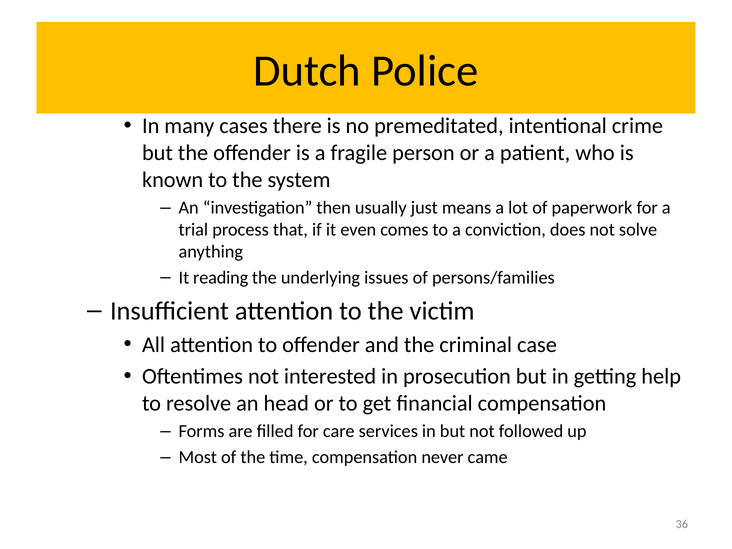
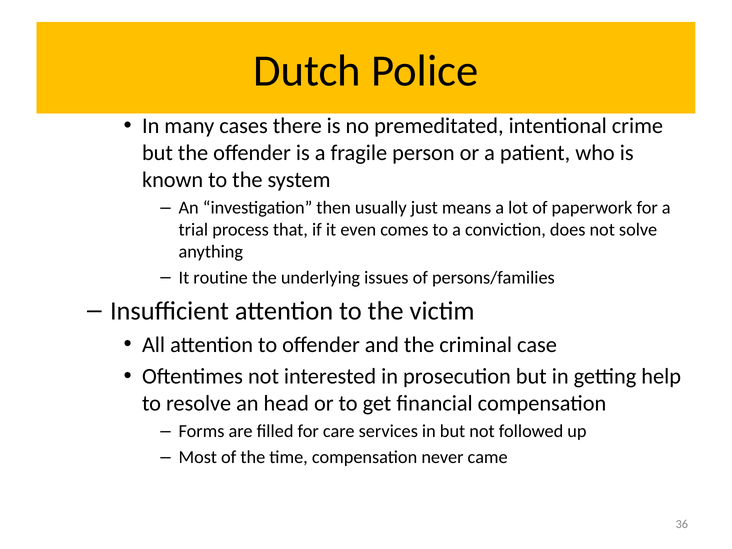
reading: reading -> routine (221, 278)
